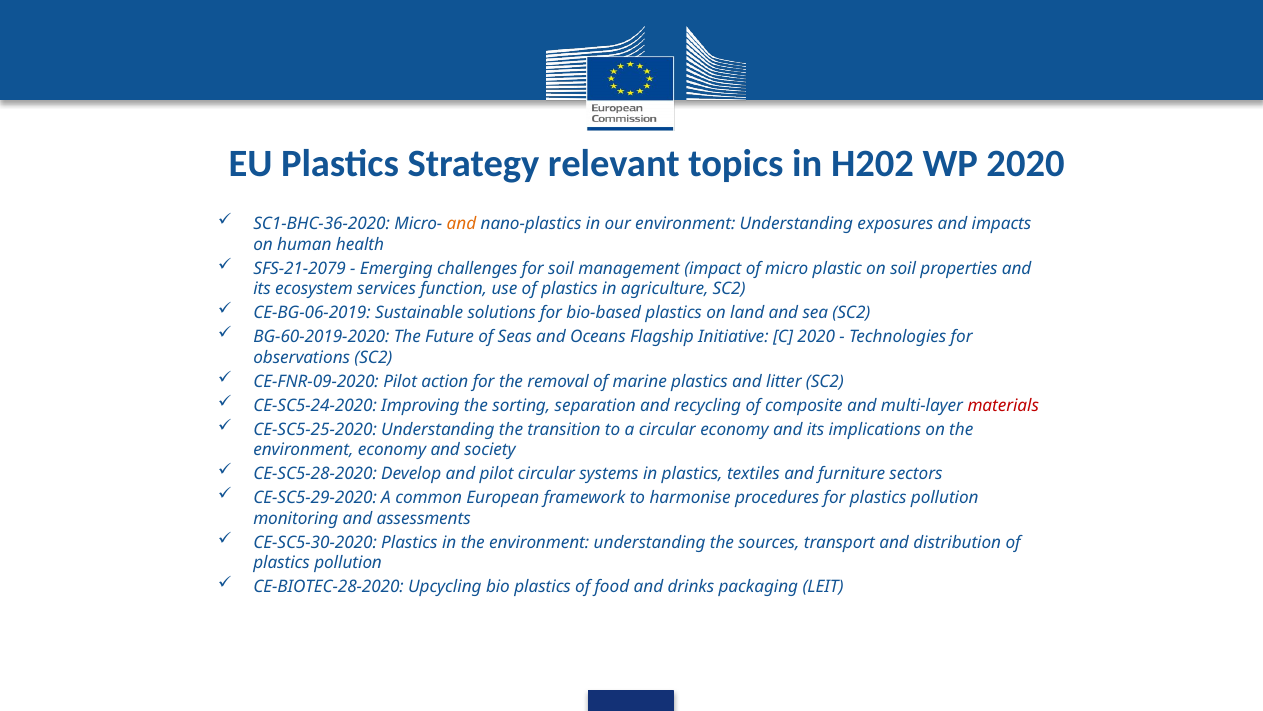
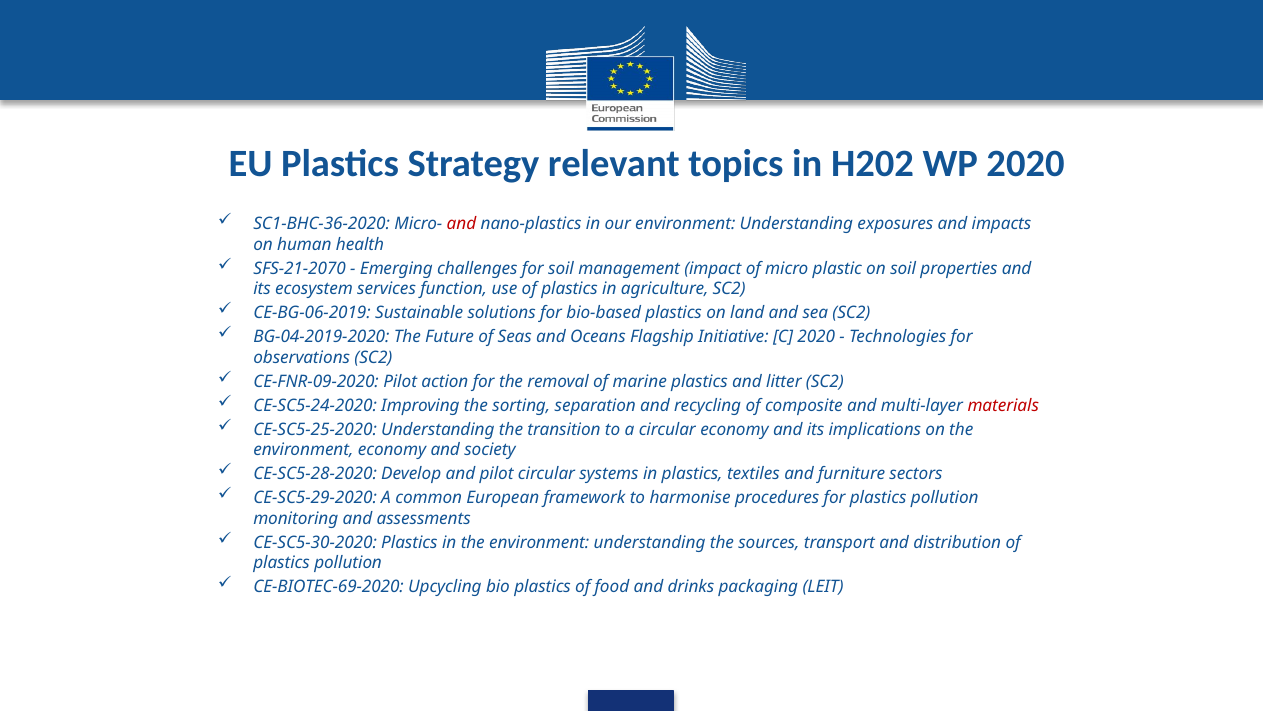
and colour: orange -> red (462, 224)
SFS-21-2079: SFS-21-2079 -> SFS-21-2070 (300, 268)
BG-60-2019-2020: BG-60-2019-2020 -> BG-04-2019-2020 (321, 337)
CE-BIOTEC-28-2020: CE-BIOTEC-28-2020 -> CE-BIOTEC-69-2020 (329, 587)
